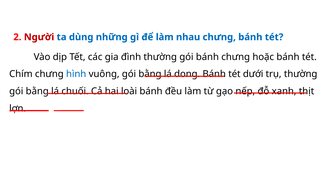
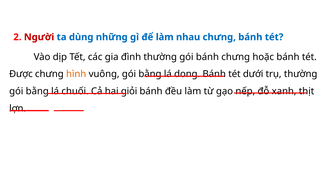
Chím: Chím -> Được (21, 74)
hình colour: blue -> orange (76, 74)
loài: loài -> giỏi (129, 91)
